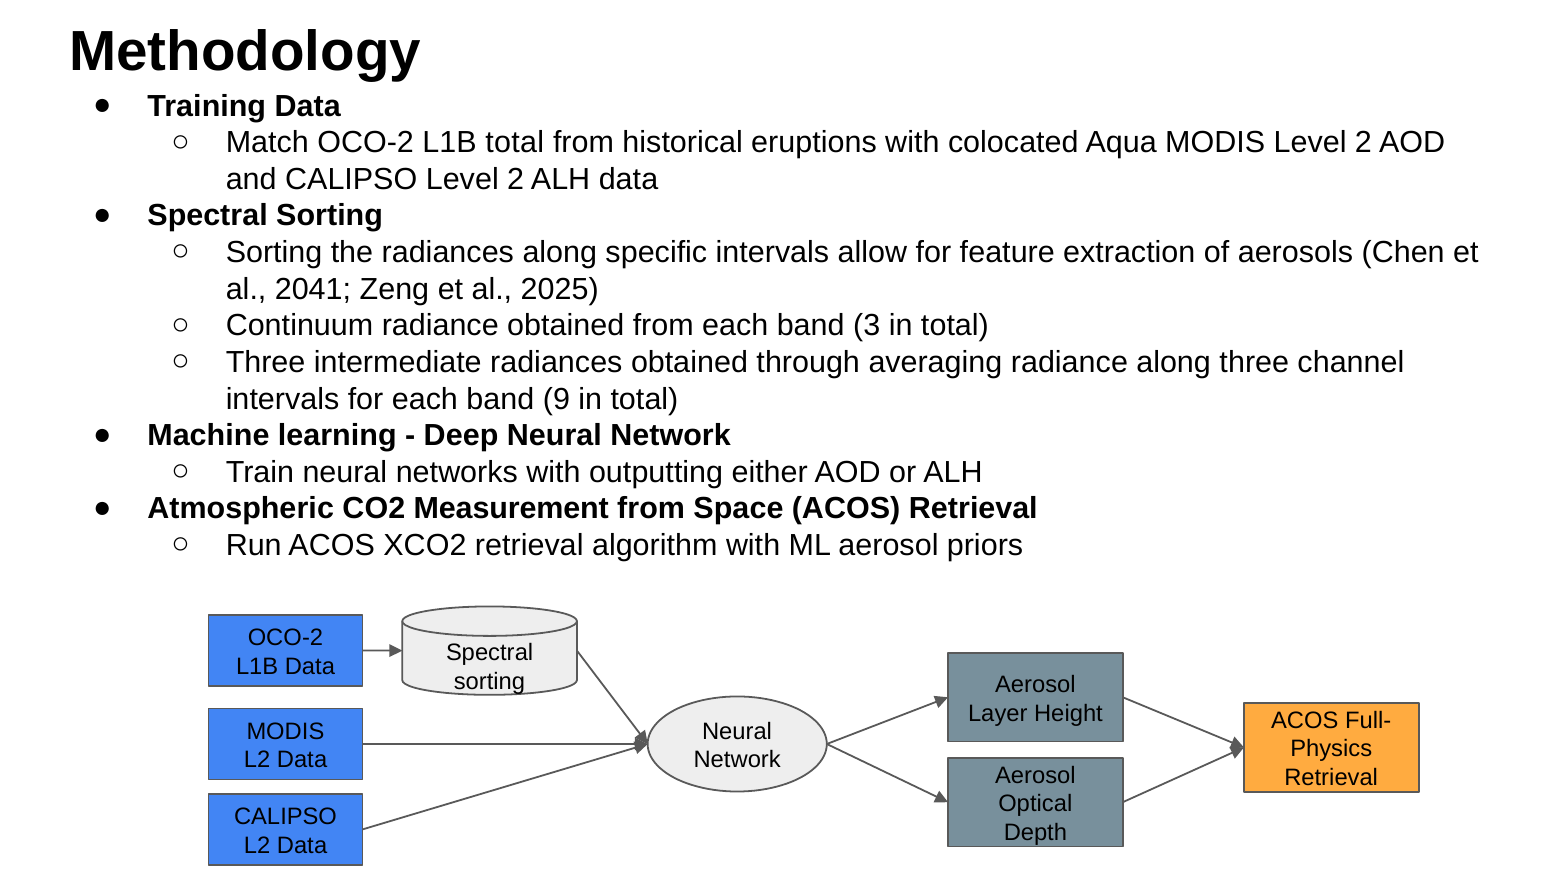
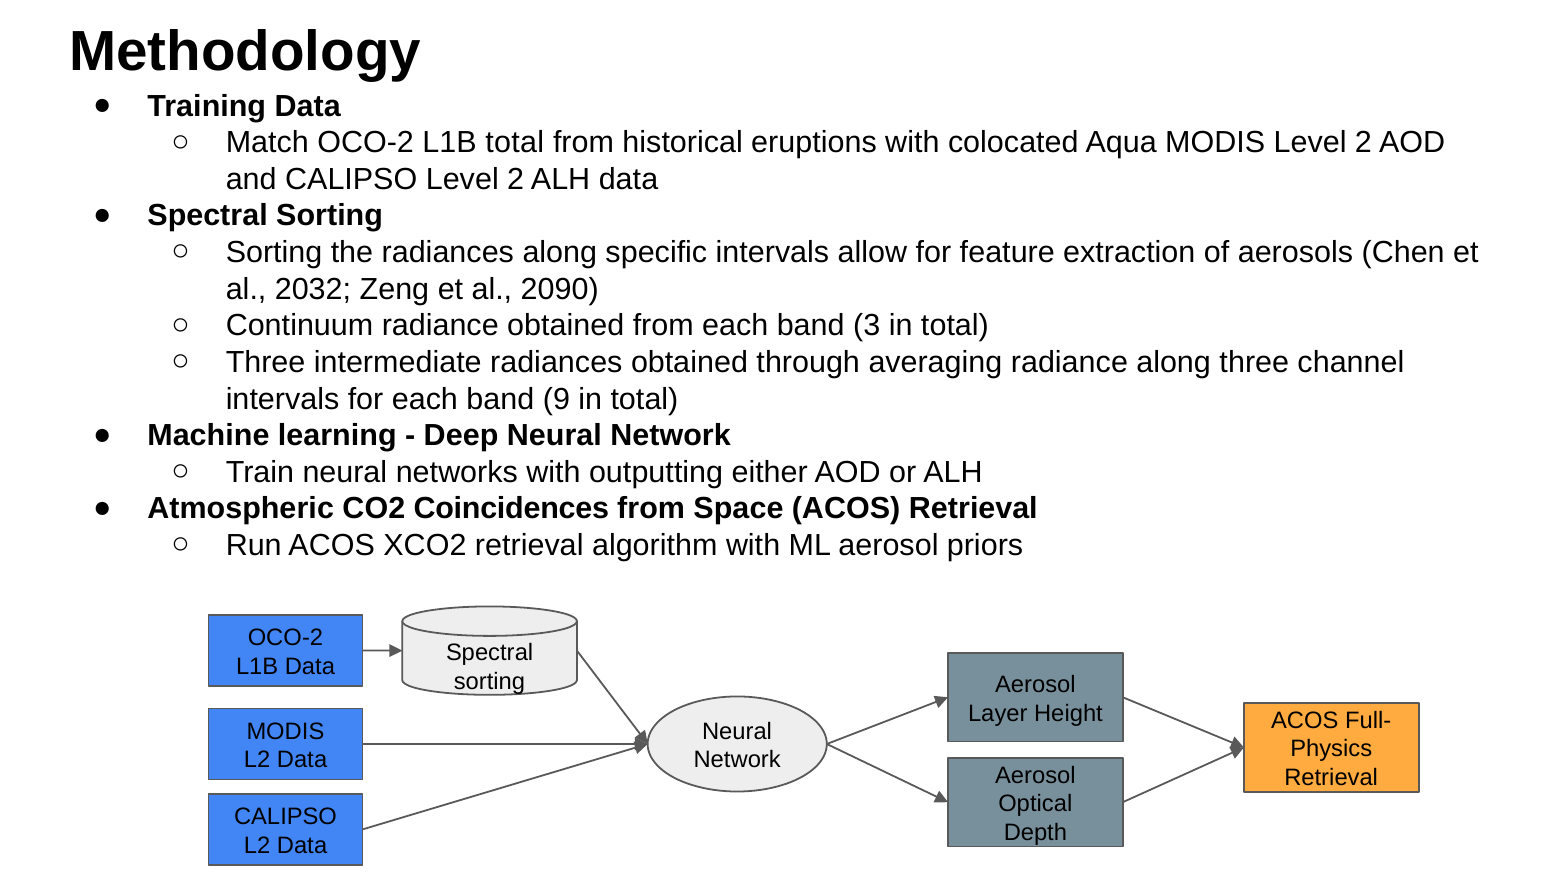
2041: 2041 -> 2032 (313, 289)
2025: 2025 -> 2090 (560, 289)
Measurement: Measurement -> Coincidences (511, 509)
